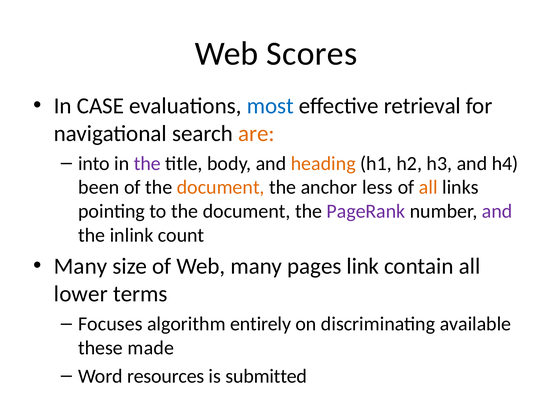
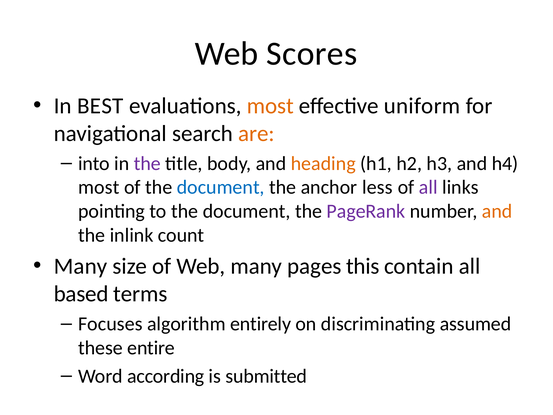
CASE: CASE -> BEST (100, 106)
most colour: blue -> orange (270, 106)
retrieval: retrieval -> uniform (422, 106)
been: been -> most (99, 187)
document colour: orange -> blue (221, 187)
all colour: orange -> purple (428, 187)
and colour: purple -> orange (497, 211)
link: link -> this (363, 266)
lower: lower -> based (81, 294)
available: available -> assumed (476, 324)
made: made -> entire (151, 348)
resources: resources -> according (166, 376)
